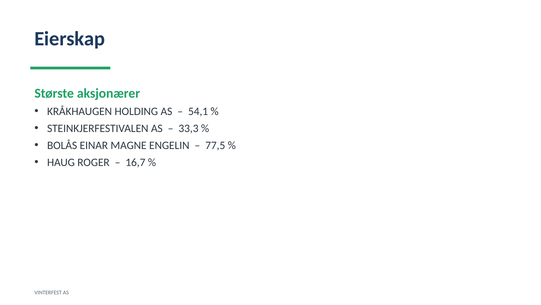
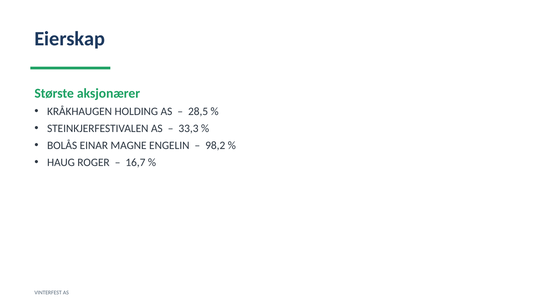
54,1: 54,1 -> 28,5 (198, 111)
77,5: 77,5 -> 98,2 (215, 145)
